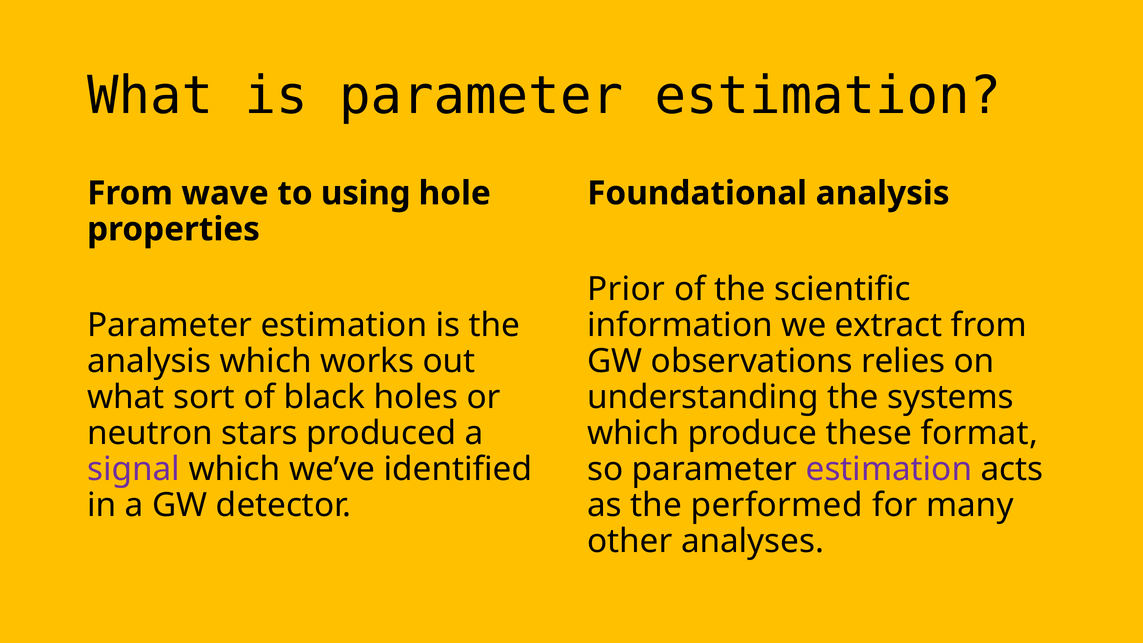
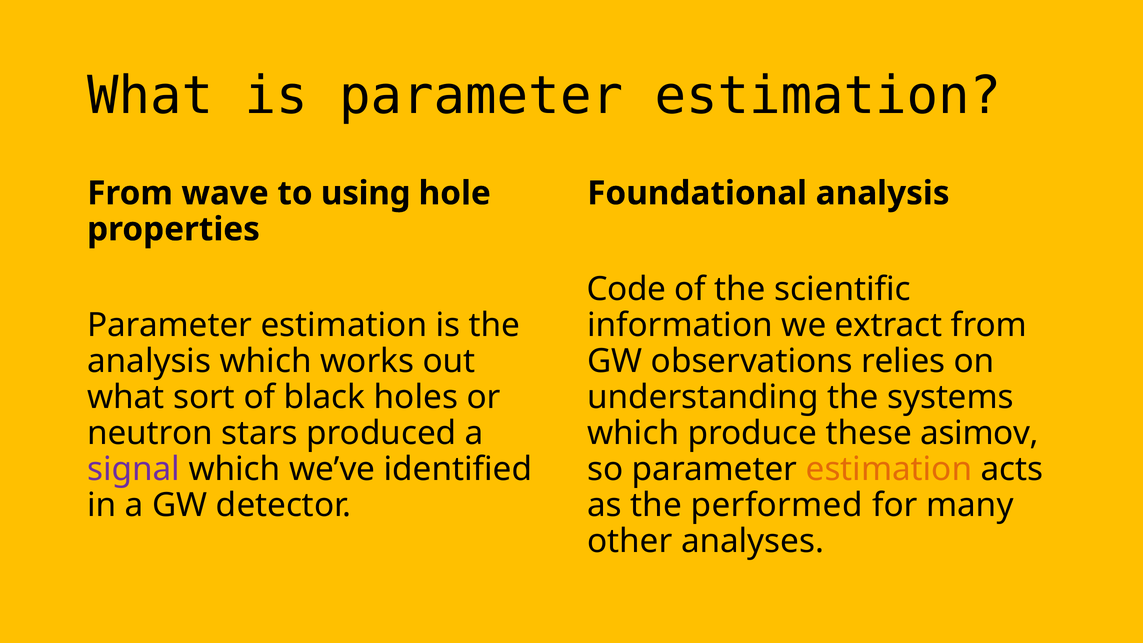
Prior: Prior -> Code (626, 289)
format: format -> asimov (980, 433)
estimation colour: purple -> orange (889, 469)
